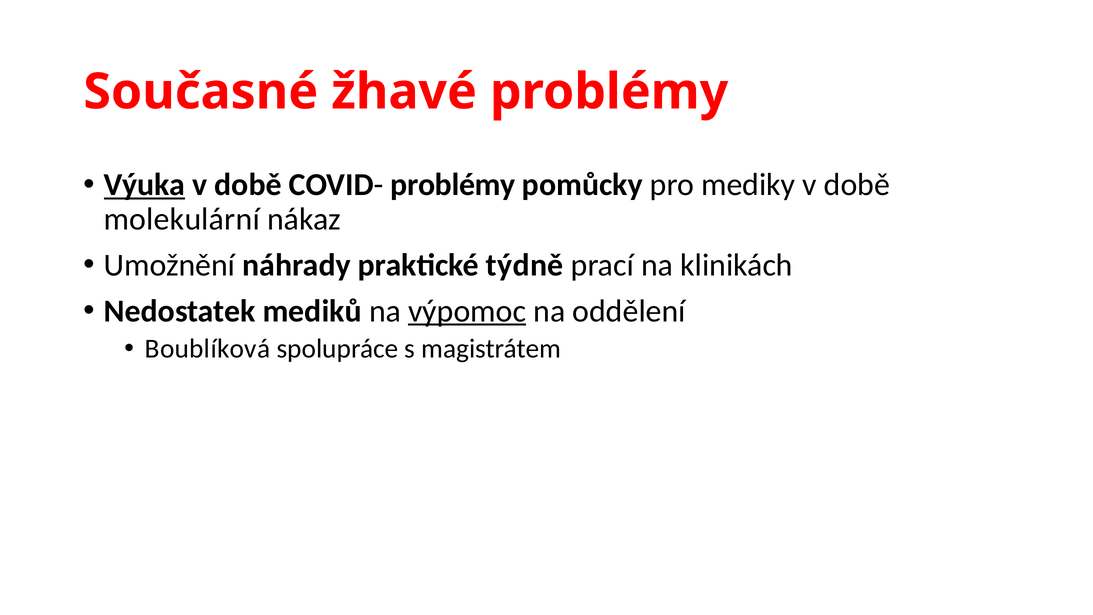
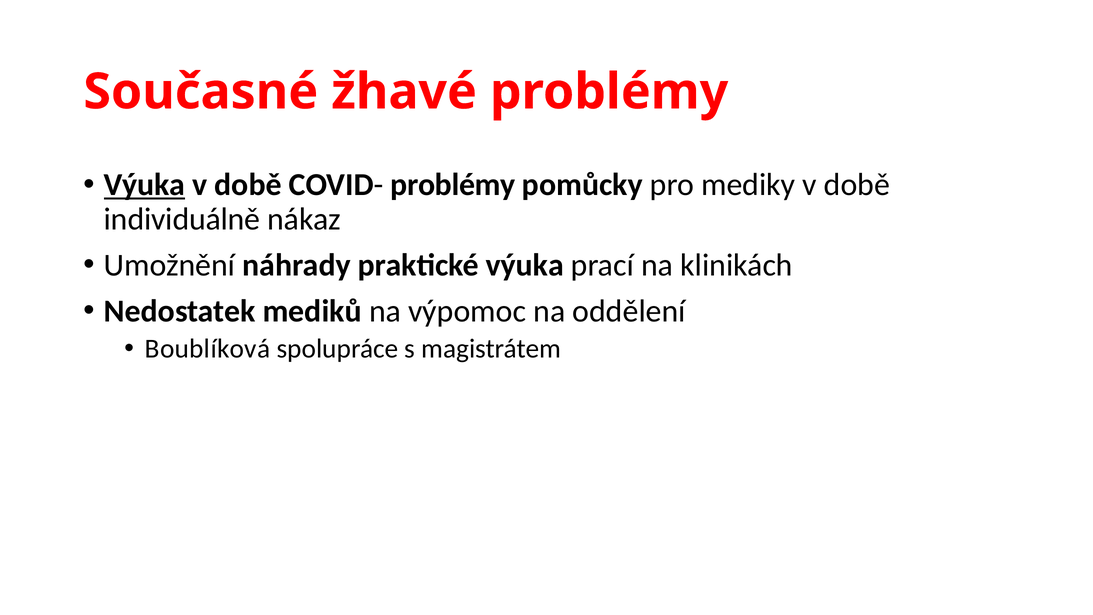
molekulární: molekulární -> individuálně (182, 219)
praktické týdně: týdně -> výuka (525, 265)
výpomoc underline: present -> none (467, 311)
